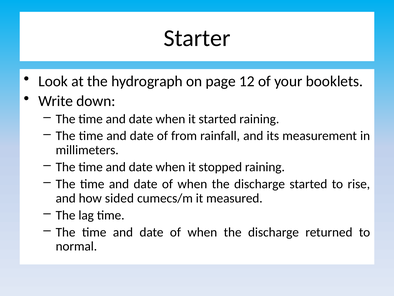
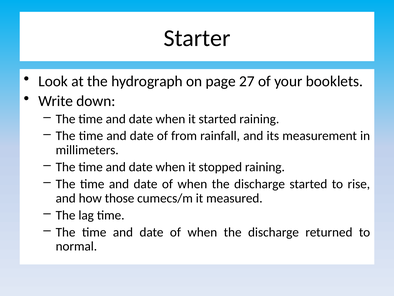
12: 12 -> 27 (247, 81)
sided: sided -> those (120, 198)
